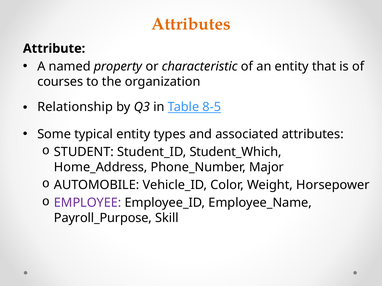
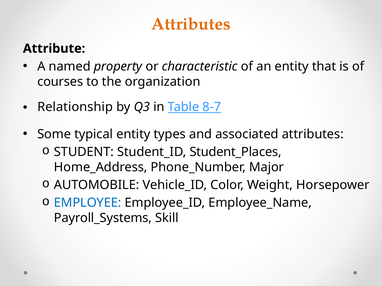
8-5: 8-5 -> 8-7 (212, 107)
Student_Which: Student_Which -> Student_Places (236, 152)
EMPLOYEE colour: purple -> blue (88, 203)
Payroll_Purpose: Payroll_Purpose -> Payroll_Systems (103, 218)
